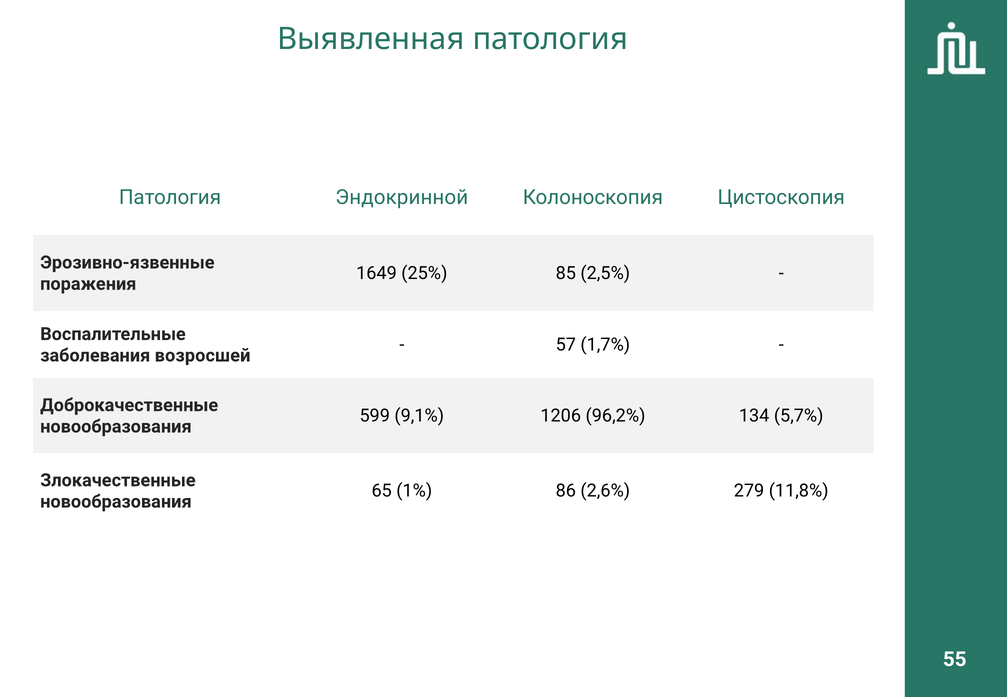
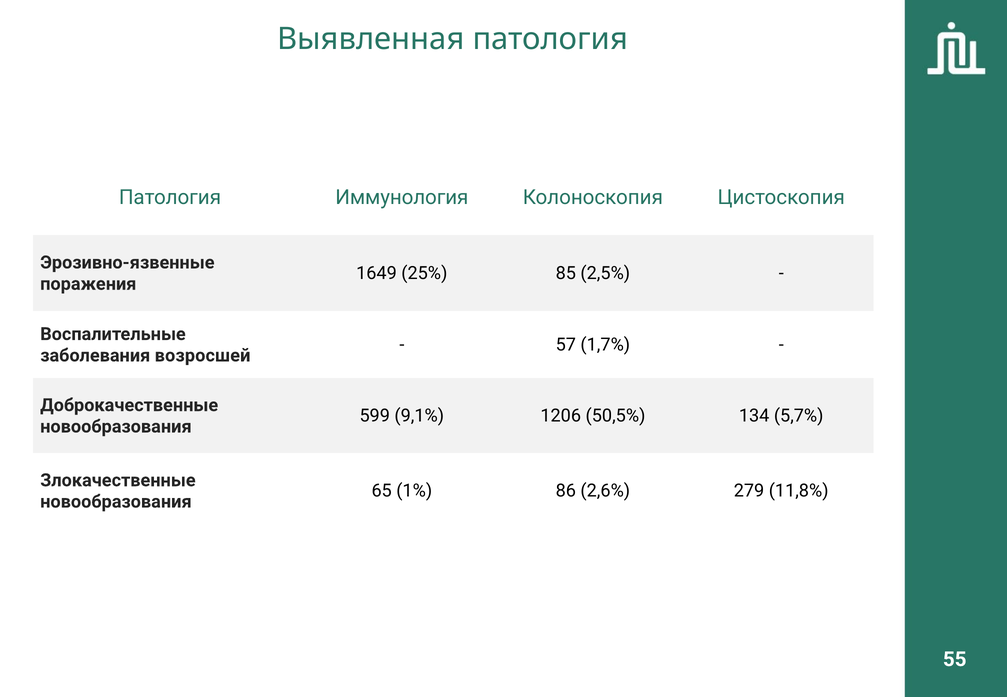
Эндокринной: Эндокринной -> Иммунология (402, 198)
96,2%: 96,2% -> 50,5% (616, 416)
